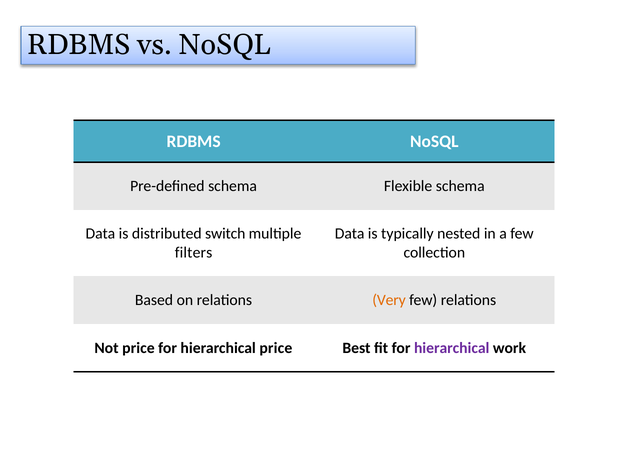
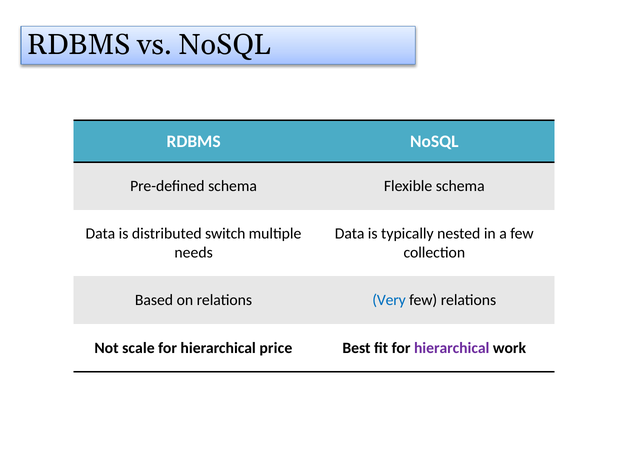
filters: filters -> needs (194, 253)
Very colour: orange -> blue (389, 300)
Not price: price -> scale (138, 348)
